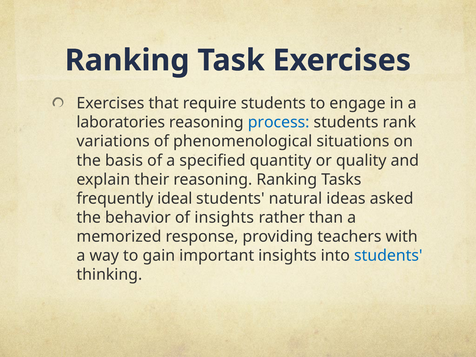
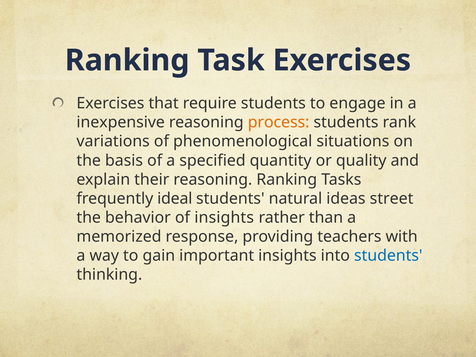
laboratories: laboratories -> inexpensive (121, 122)
process colour: blue -> orange (279, 122)
asked: asked -> street (392, 199)
